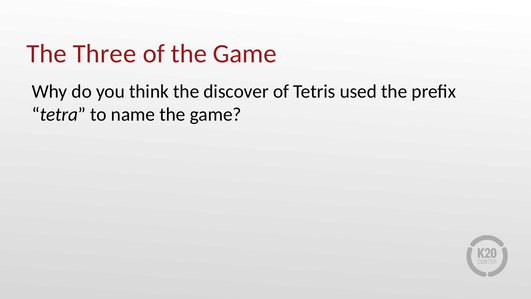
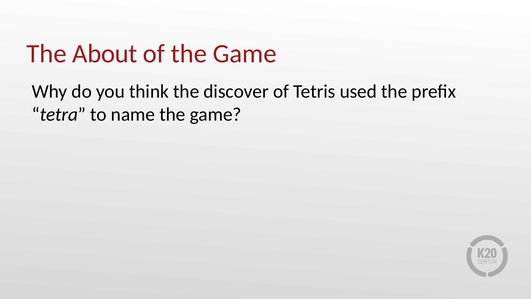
Three: Three -> About (105, 54)
